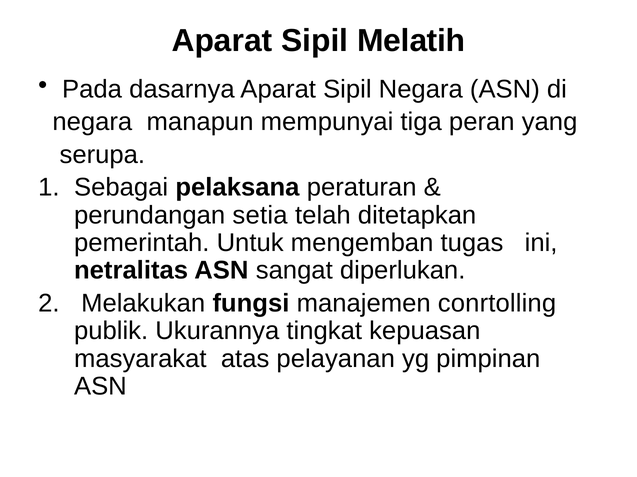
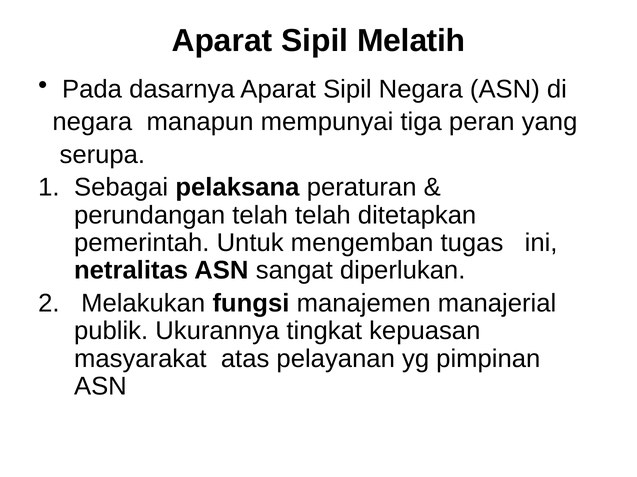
perundangan setia: setia -> telah (260, 216)
conrtolling: conrtolling -> manajerial (497, 304)
